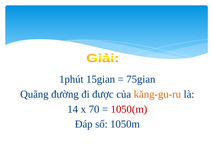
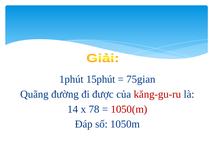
15gian: 15gian -> 15phút (101, 79)
kăng-gu-ru colour: orange -> red (157, 94)
70: 70 -> 78 (94, 109)
